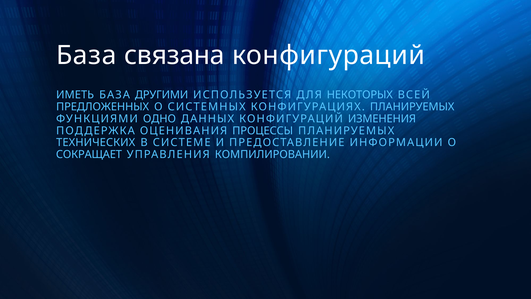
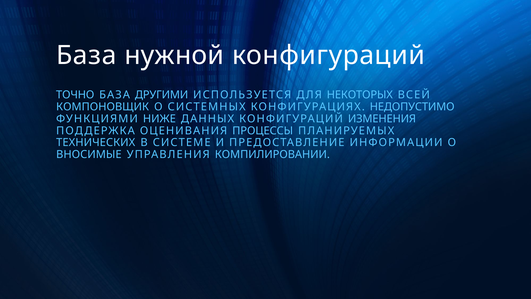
связана: связана -> нужной (174, 55)
ИМЕТЬ: ИМЕТЬ -> ТОЧНО (75, 95)
ПРЕДЛОЖЕННЫХ: ПРЕДЛОЖЕННЫХ -> КОМПОНОВЩИК (103, 107)
КОНФИГУРАЦИЯХ ПЛАНИРУЕМЫХ: ПЛАНИРУЕМЫХ -> НЕДОПУСТИМО (412, 107)
ОДНО: ОДНО -> НИЖЕ (159, 119)
СОКРАЩАЕТ: СОКРАЩАЕТ -> ВНОСИМЫЕ (89, 155)
